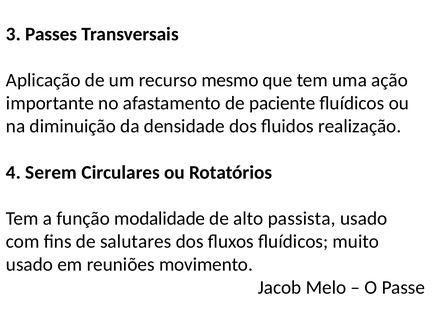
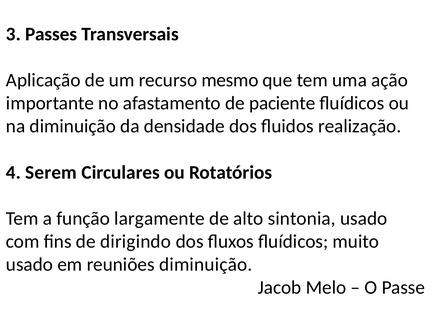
modalidade: modalidade -> largamente (160, 219)
passista: passista -> sintonia (302, 219)
salutares: salutares -> dirigindo (136, 242)
reuniões movimento: movimento -> diminuição (206, 265)
